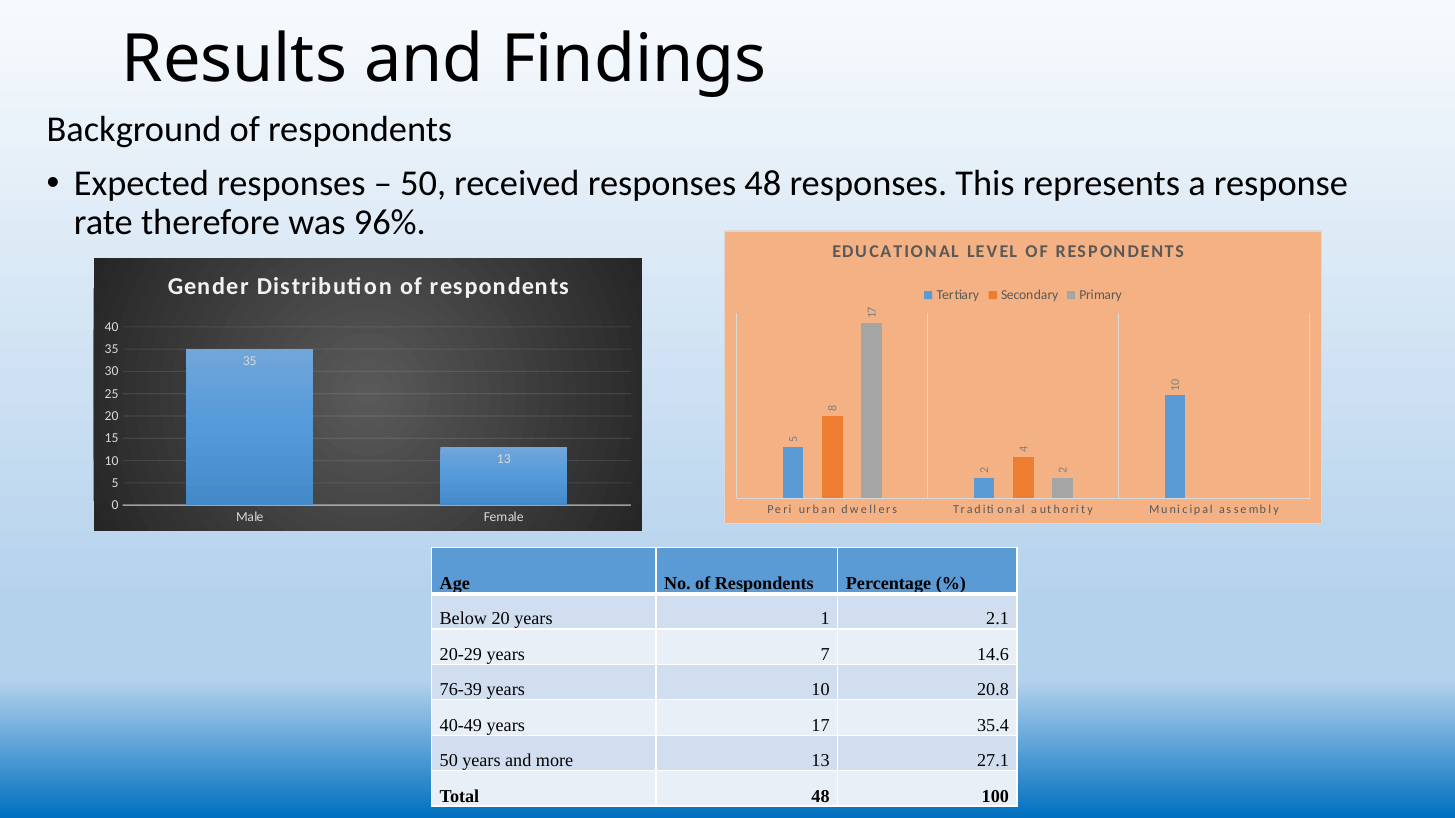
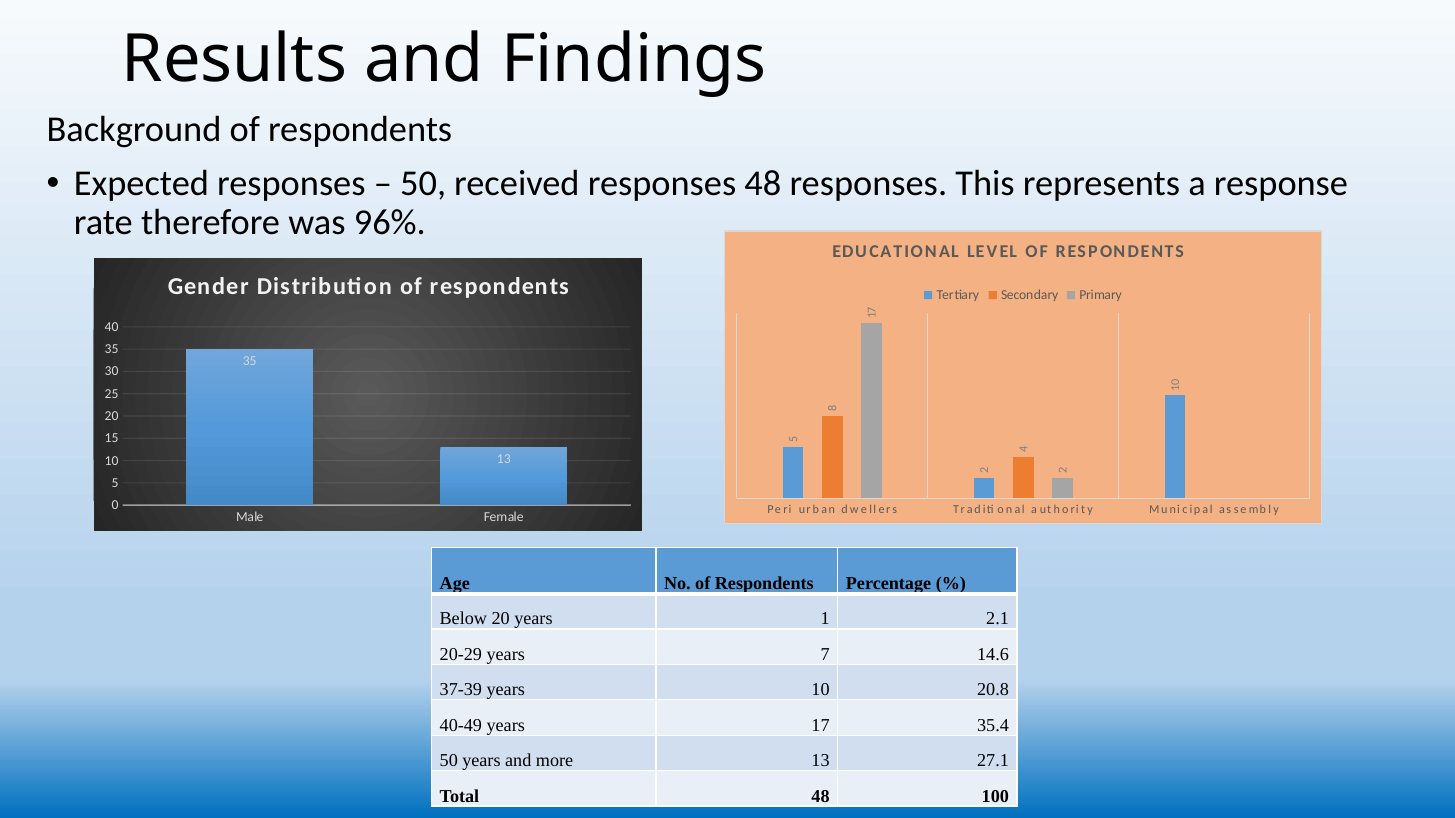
76-39: 76-39 -> 37-39 (461, 690)
